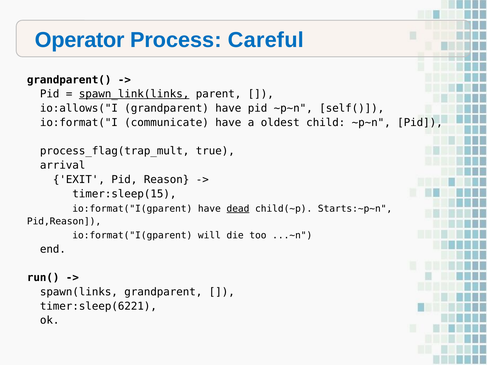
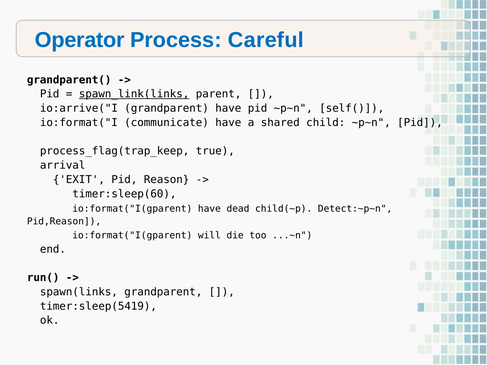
io:allows("I: io:allows("I -> io:arrive("I (79, 108)
oldest: oldest -> shared (280, 123)
process_flag(trap_mult: process_flag(trap_mult -> process_flag(trap_keep (115, 151)
timer:sleep(15: timer:sleep(15 -> timer:sleep(60 (124, 194)
dead underline: present -> none (238, 209)
Starts:~p~n: Starts:~p~n -> Detect:~p~n (355, 209)
timer:sleep(6221: timer:sleep(6221 -> timer:sleep(5419 (98, 306)
